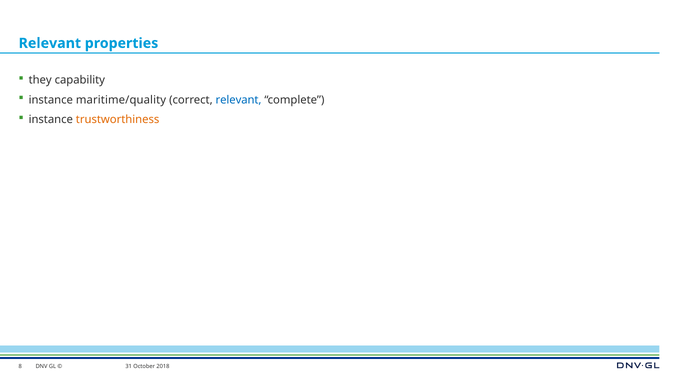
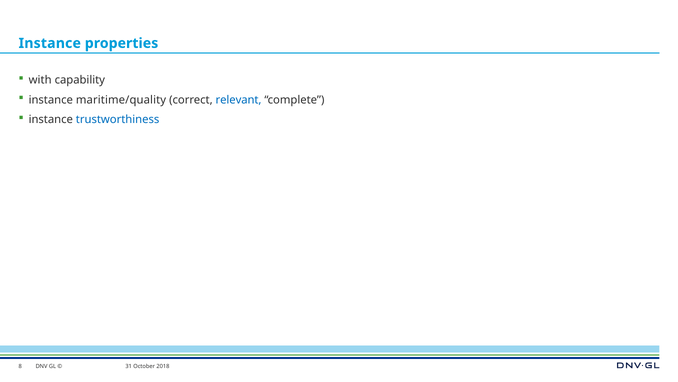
Relevant: Relevant -> Instance (50, 43)
they: they -> with (40, 80)
trustworthiness colour: orange -> blue (118, 119)
